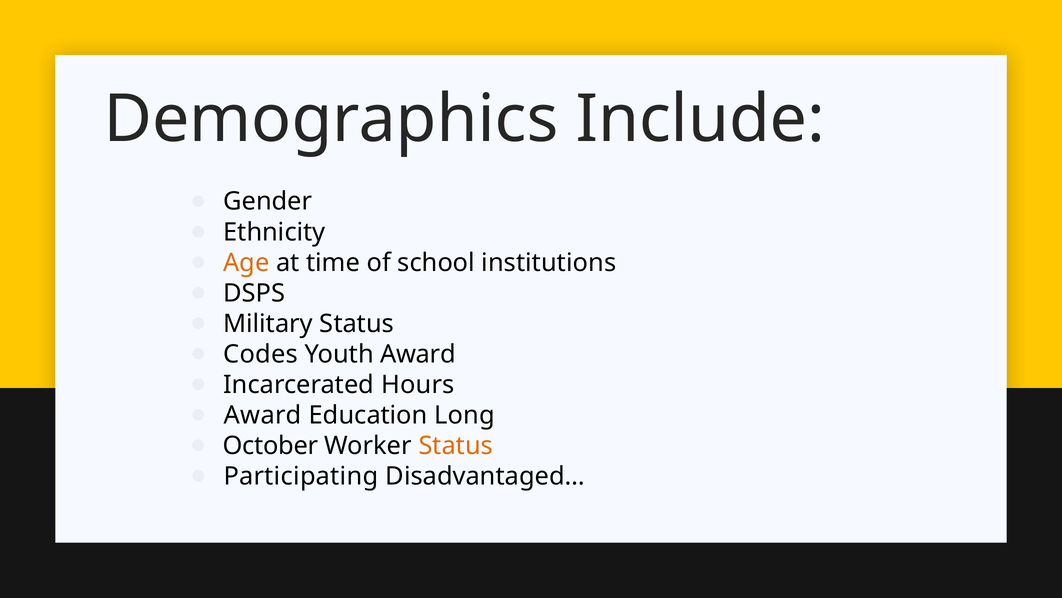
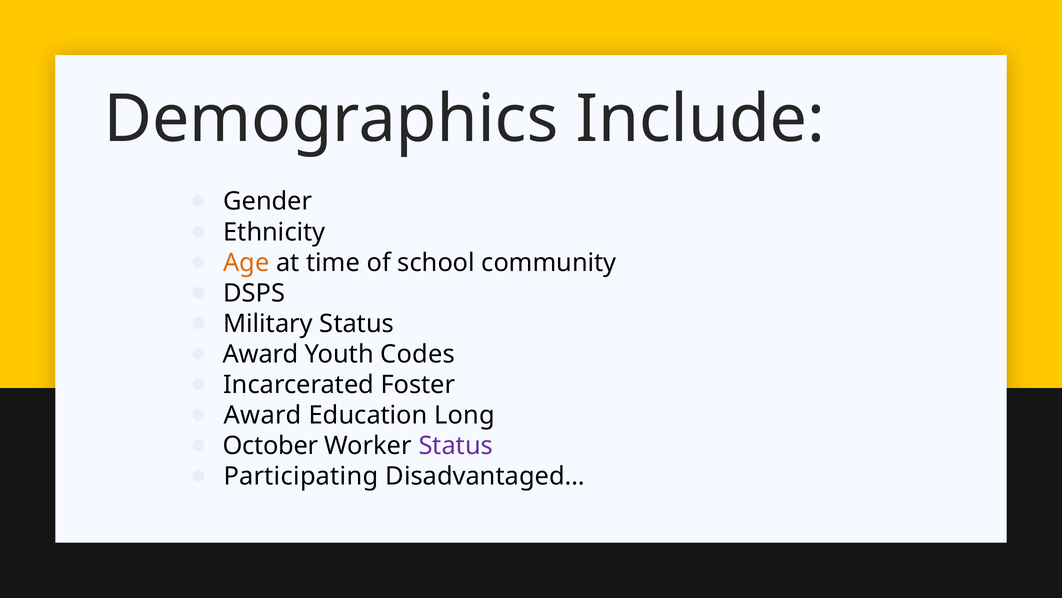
institutions: institutions -> community (549, 262)
Codes: Codes -> Award (261, 354)
Youth Award: Award -> Codes (418, 354)
Hours: Hours -> Foster (418, 384)
Status colour: orange -> purple (456, 445)
